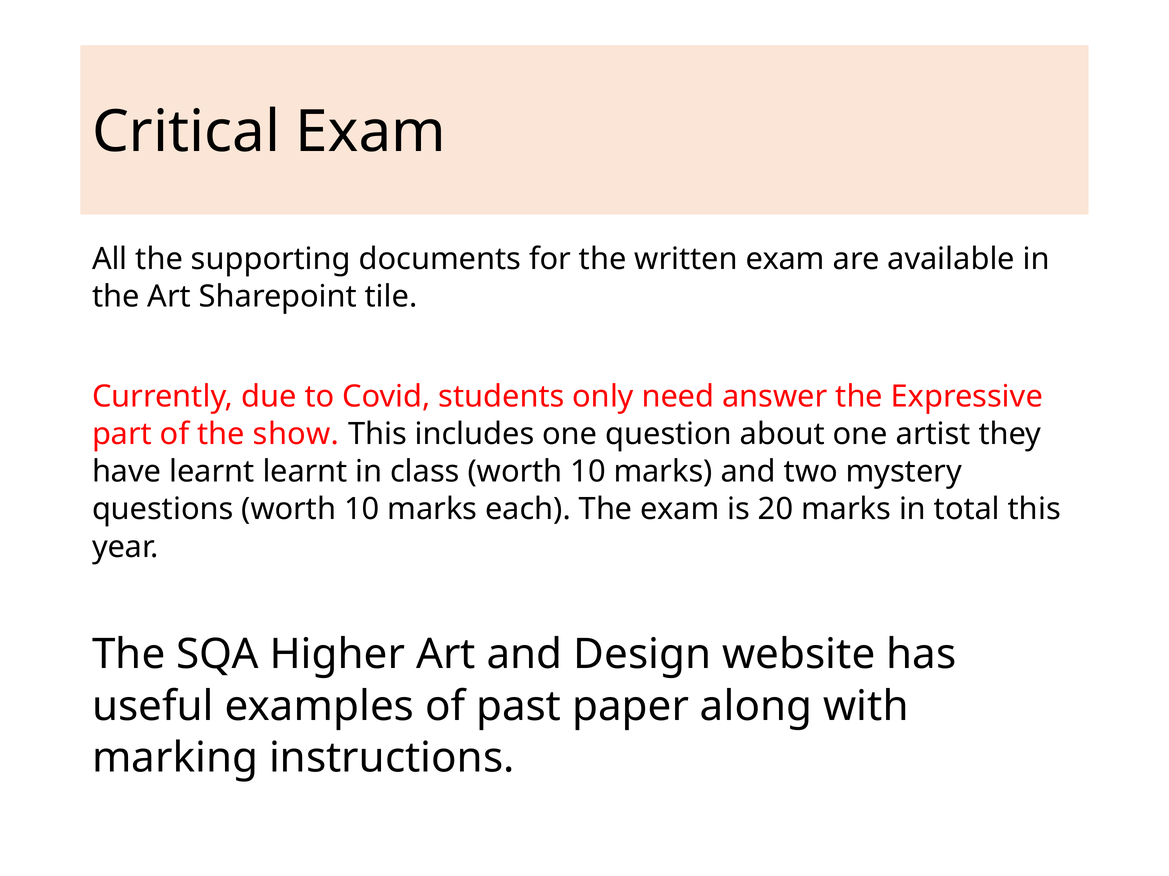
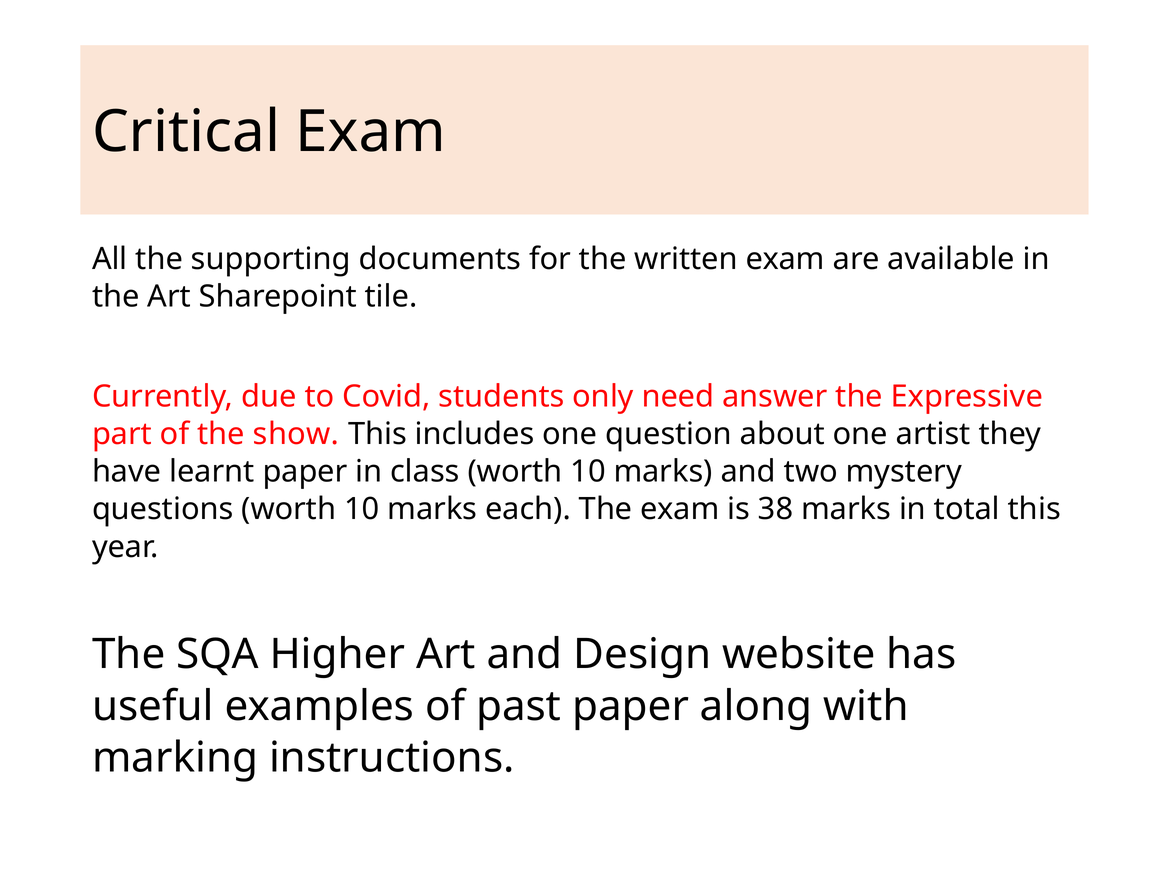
learnt learnt: learnt -> paper (305, 472)
20: 20 -> 38 (776, 510)
